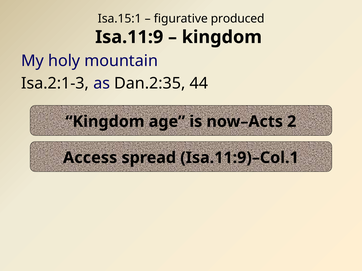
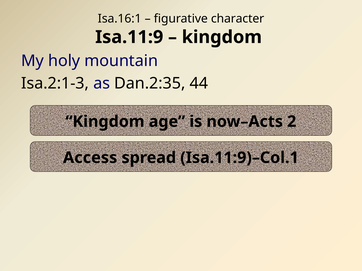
Isa.15:1: Isa.15:1 -> Isa.16:1 (120, 19)
produced: produced -> character (238, 19)
